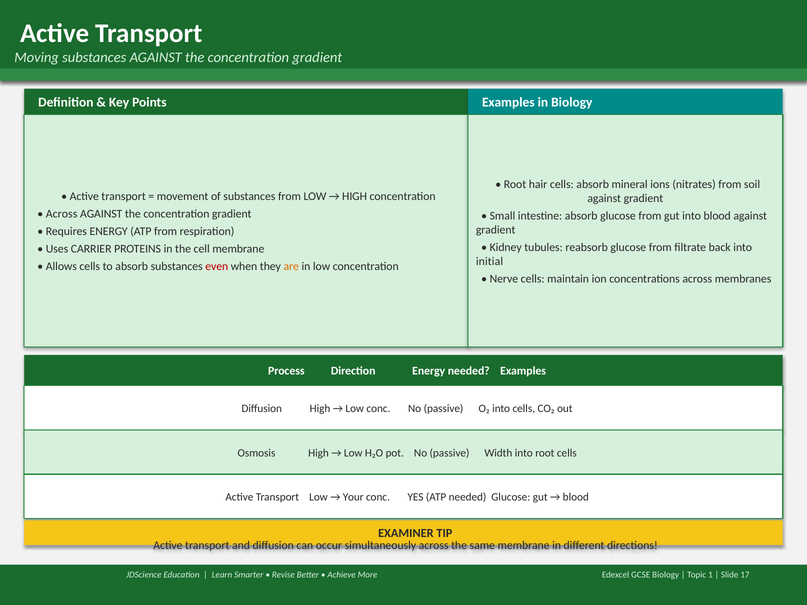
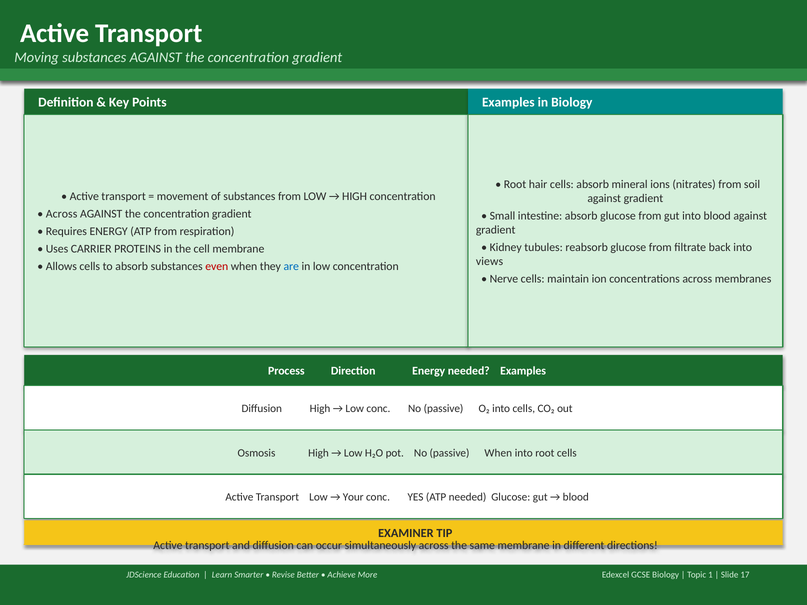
initial: initial -> views (490, 262)
are colour: orange -> blue (291, 267)
passive Width: Width -> When (498, 453)
